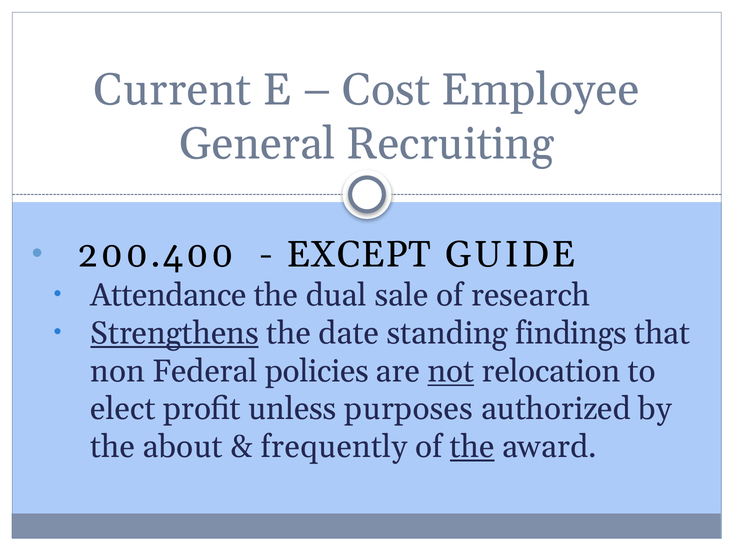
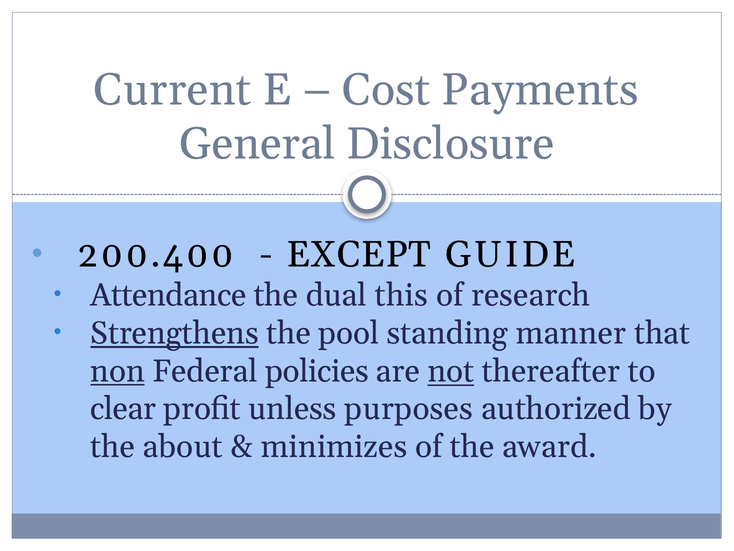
Employee: Employee -> Payments (540, 90)
Recruiting: Recruiting -> Disclosure (450, 144)
sale: sale -> this (401, 295)
date: date -> pool (349, 333)
findings: findings -> manner (571, 333)
non underline: none -> present (118, 371)
relocation: relocation -> thereafter (551, 371)
elect: elect -> clear (123, 409)
frequently: frequently -> minimizes (334, 447)
the underline: present -> none (472, 447)
